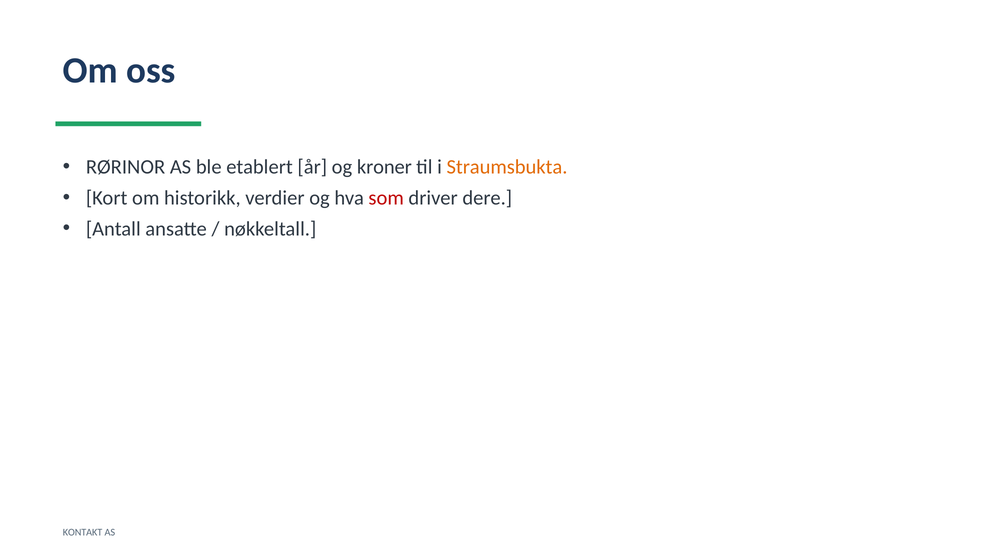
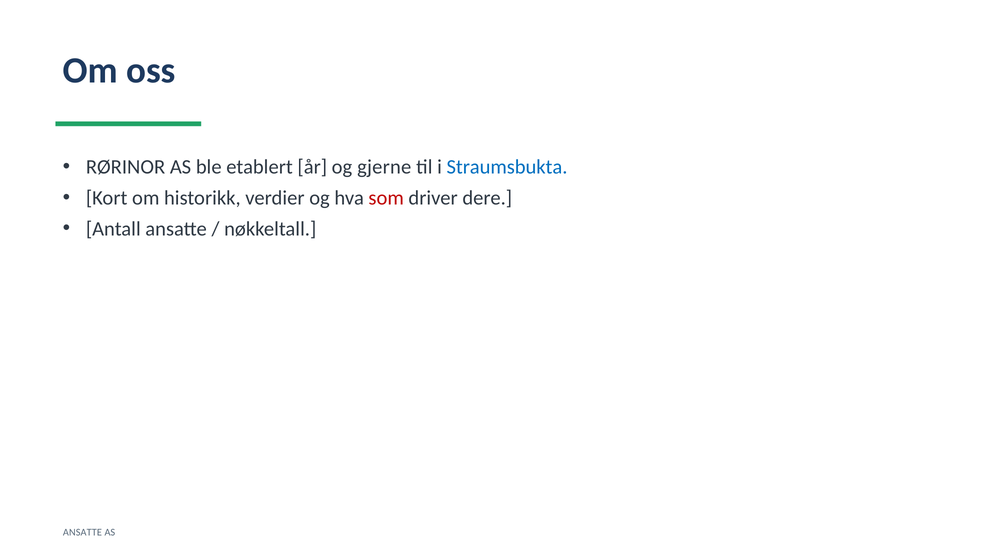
kroner: kroner -> gjerne (384, 167)
Straumsbukta colour: orange -> blue (507, 167)
KONTAKT: KONTAKT -> ANSATTE (82, 533)
